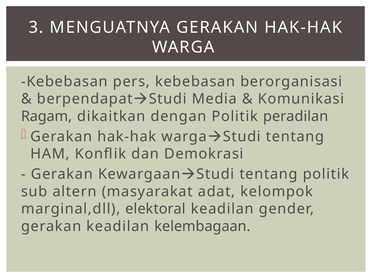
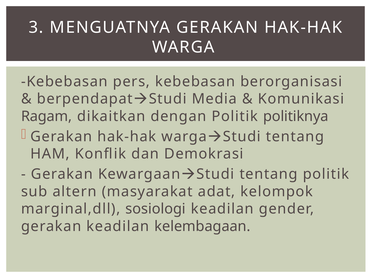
peradilan: peradilan -> politiknya (296, 116)
elektoral: elektoral -> sosiologi (156, 209)
